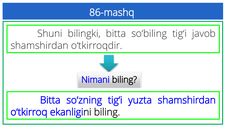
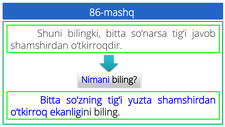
so‘biling: so‘biling -> so‘narsa (149, 34)
